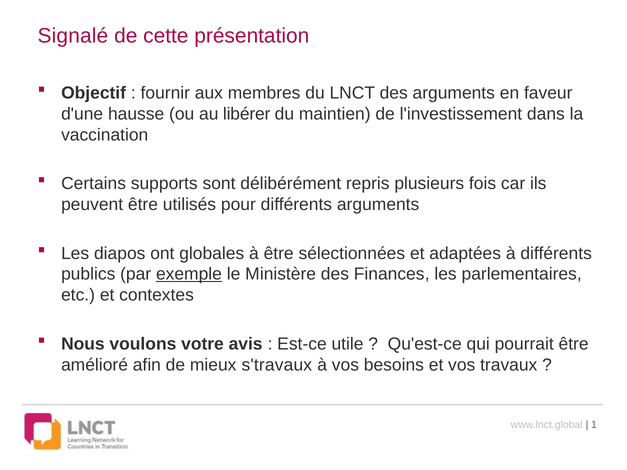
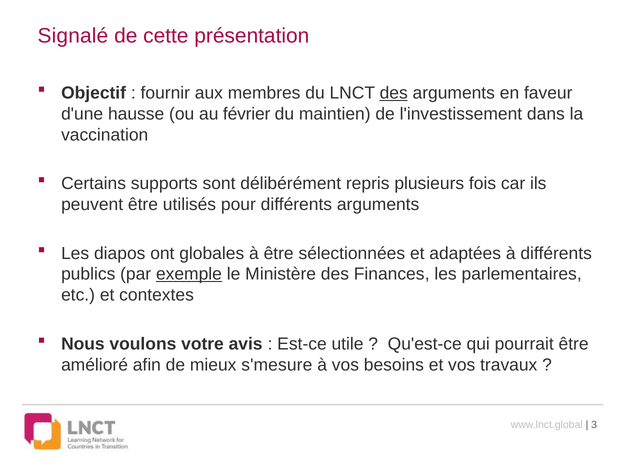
des underline: none -> present (394, 93)
libérer: libérer -> février (247, 114)
s'travaux: s'travaux -> s'mesure (277, 365)
1: 1 -> 3 (594, 425)
